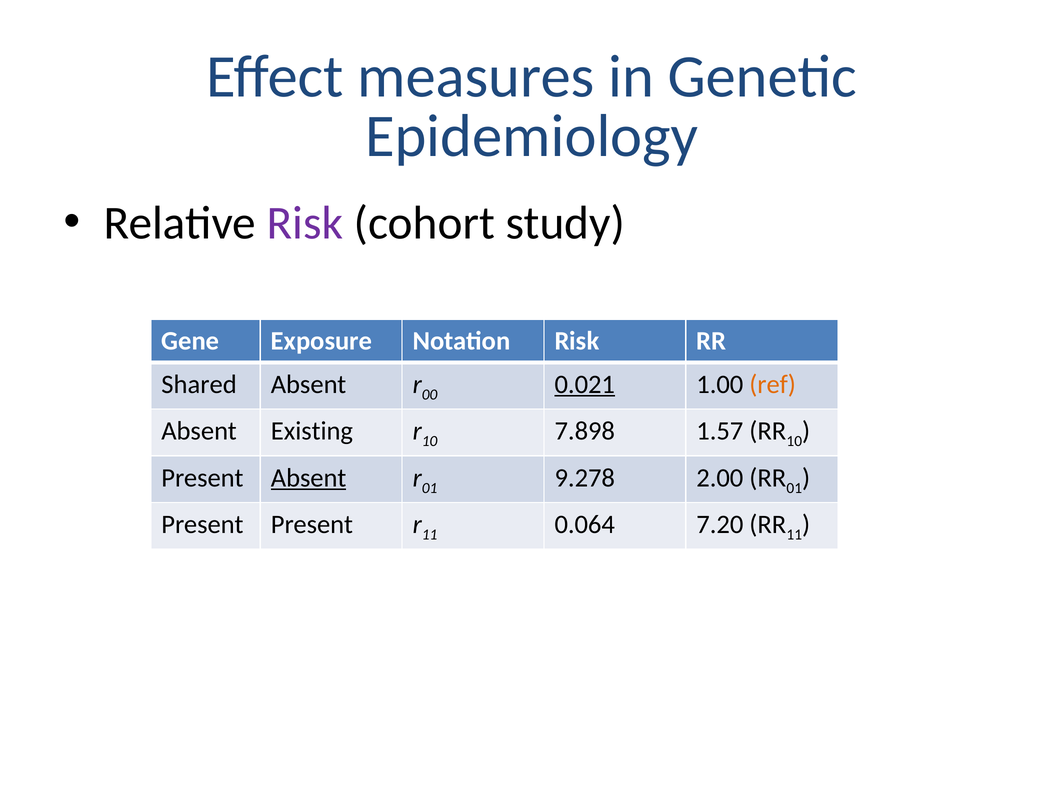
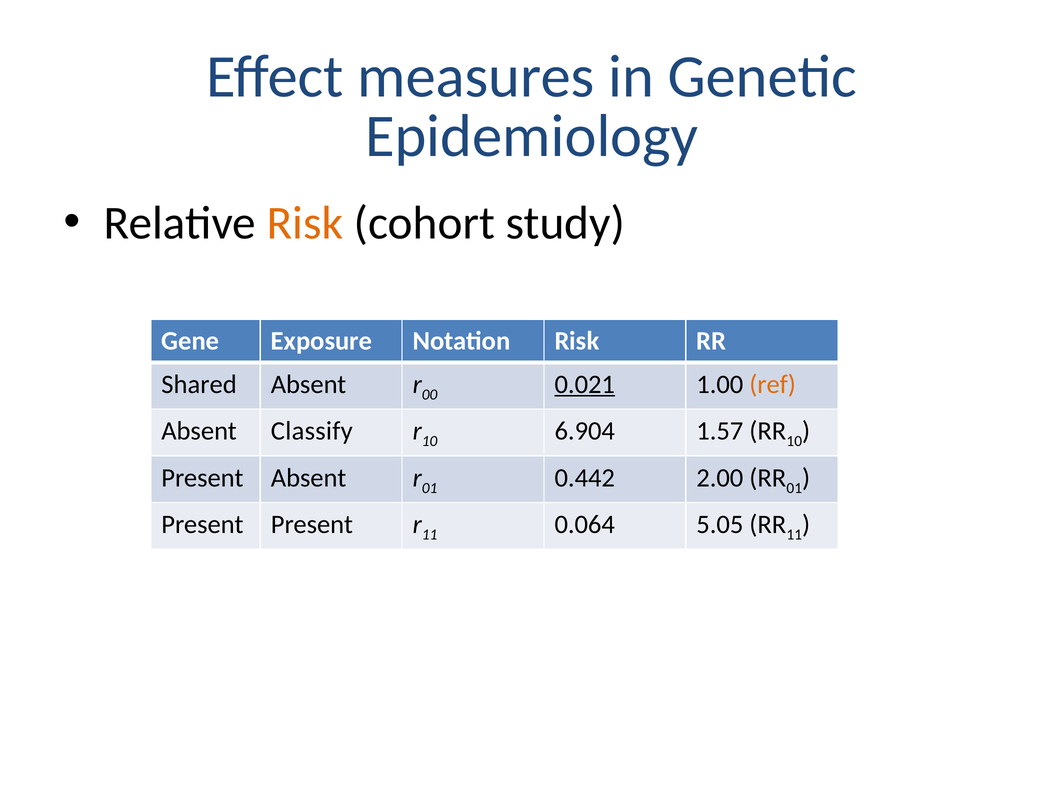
Risk colour: purple -> orange (305, 223)
Existing: Existing -> Classify (312, 431)
7.898: 7.898 -> 6.904 (585, 431)
Absent underline: present -> none (309, 478)
9.278: 9.278 -> 0.442 (585, 478)
7.20: 7.20 -> 5.05 (720, 524)
